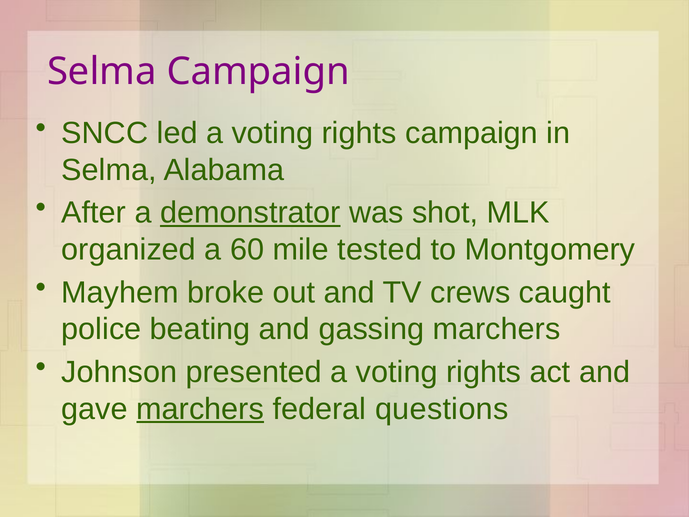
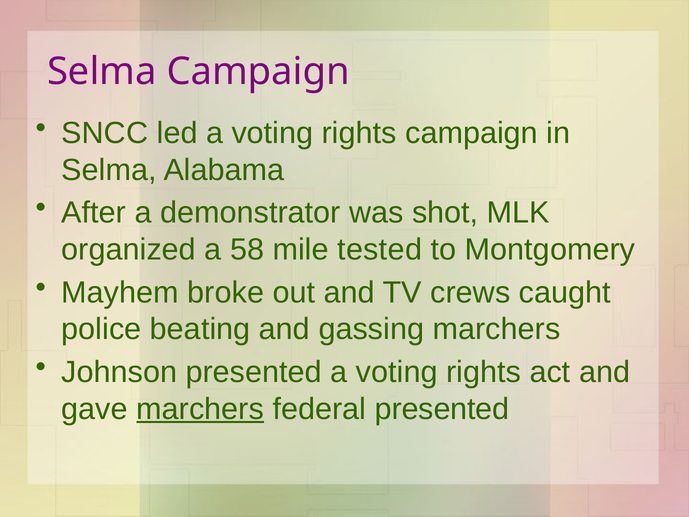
demonstrator underline: present -> none (250, 213)
60: 60 -> 58 (247, 249)
federal questions: questions -> presented (442, 409)
